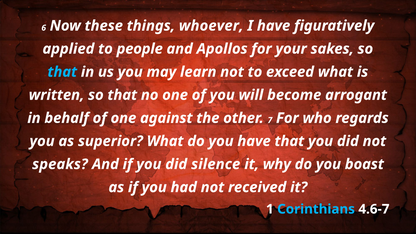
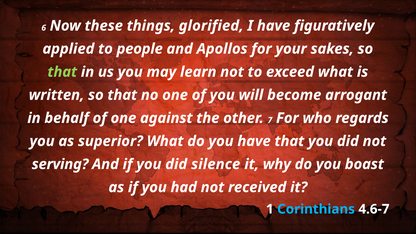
whoever: whoever -> glorified (211, 26)
that colour: light blue -> light green (62, 72)
speaks: speaks -> serving (60, 164)
